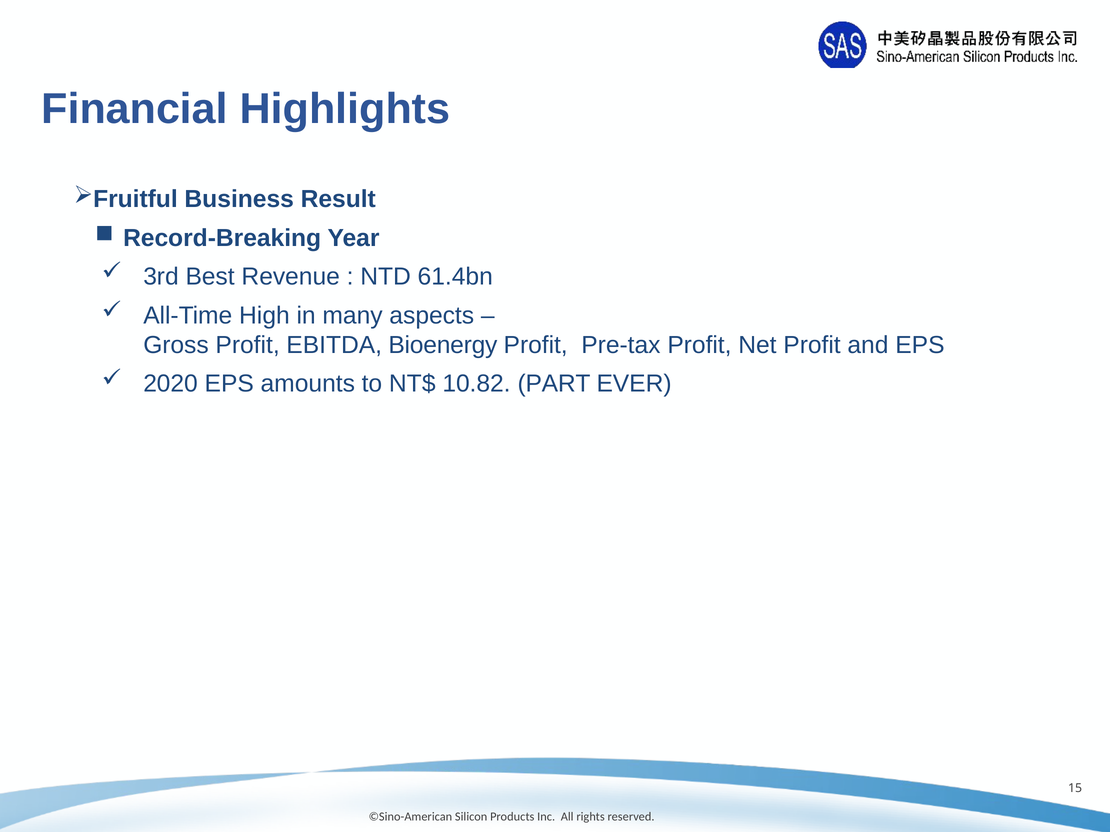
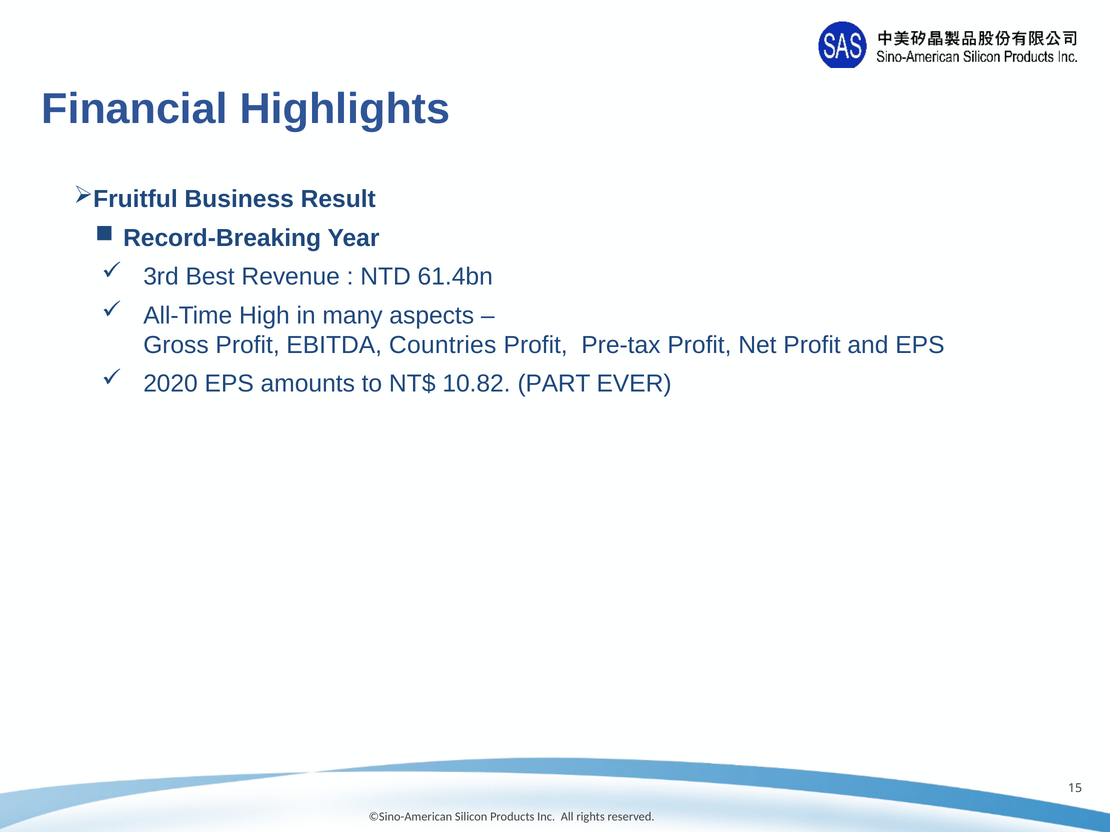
Bioenergy: Bioenergy -> Countries (443, 345)
